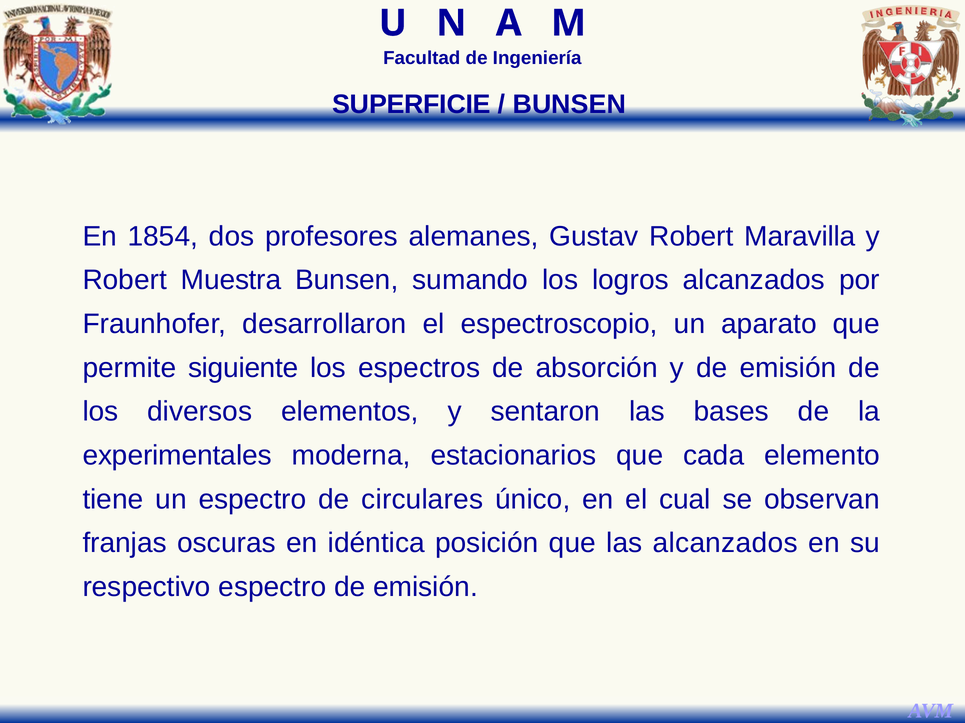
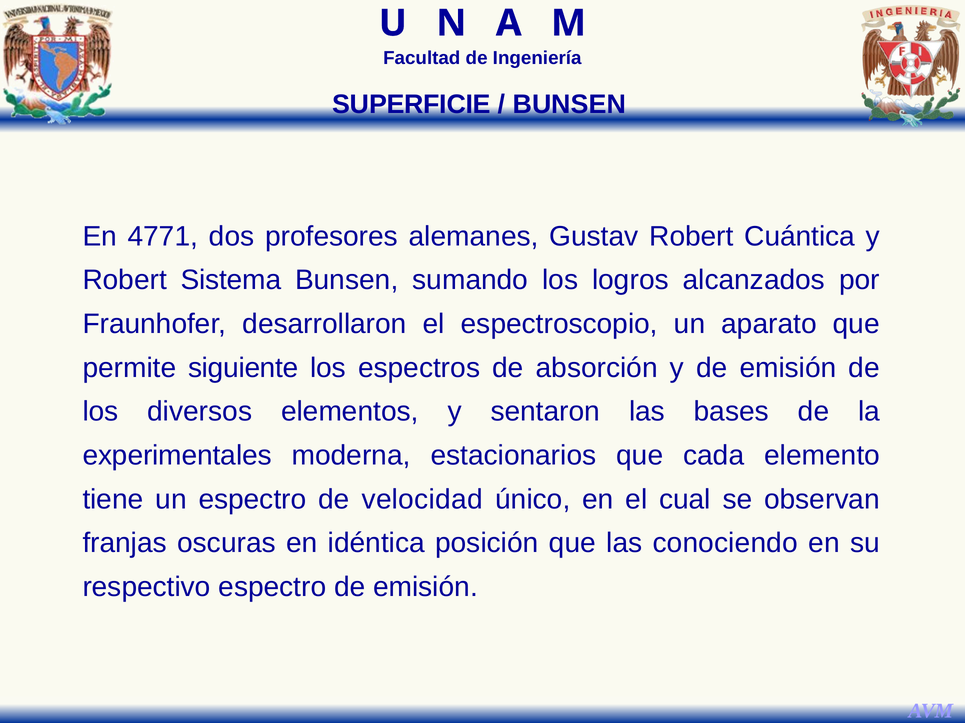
1854: 1854 -> 4771 (163, 236)
Maravilla: Maravilla -> Cuántica (800, 236)
Muestra: Muestra -> Sistema (231, 280)
circulares: circulares -> velocidad (422, 500)
las alcanzados: alcanzados -> conociendo (725, 544)
